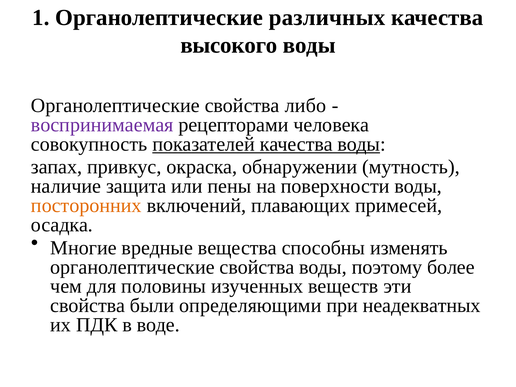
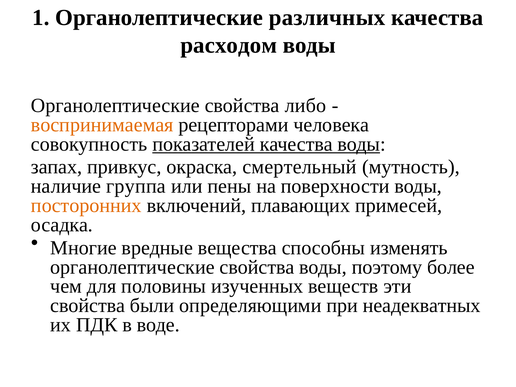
высокого: высокого -> расходом (229, 45)
воспринимаемая colour: purple -> orange (102, 125)
обнаружении: обнаружении -> смертельный (300, 167)
защита: защита -> группа (136, 186)
